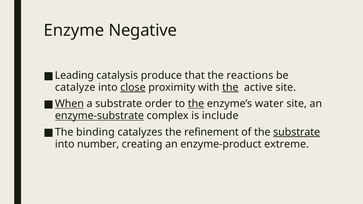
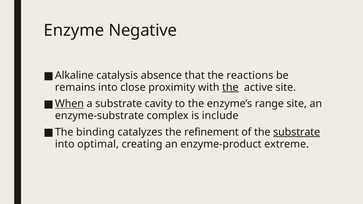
Leading: Leading -> Alkaline (74, 75)
produce: produce -> absence (161, 75)
catalyze: catalyze -> remains (75, 87)
close underline: present -> none (133, 87)
order: order -> cavity (159, 104)
the underline: present -> none (196, 104)
water: water -> range (269, 104)
enzyme-substrate underline: present -> none (99, 116)
number: number -> optimal (98, 144)
